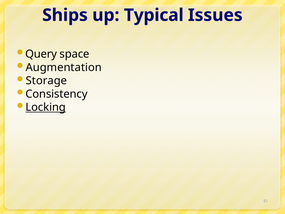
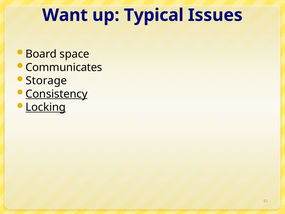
Ships: Ships -> Want (65, 15)
Query: Query -> Board (41, 54)
Augmentation: Augmentation -> Communicates (64, 67)
Consistency underline: none -> present (57, 94)
